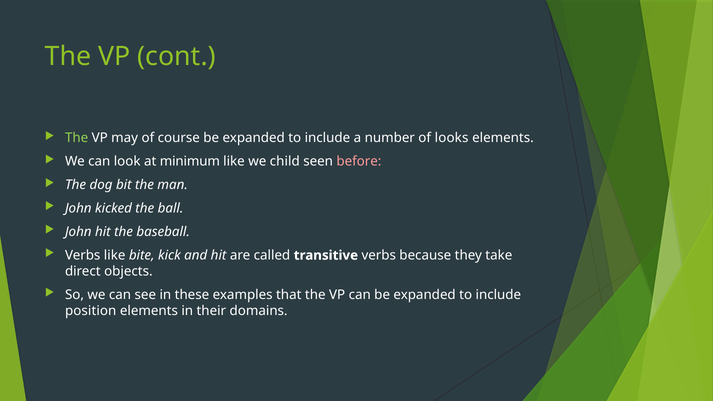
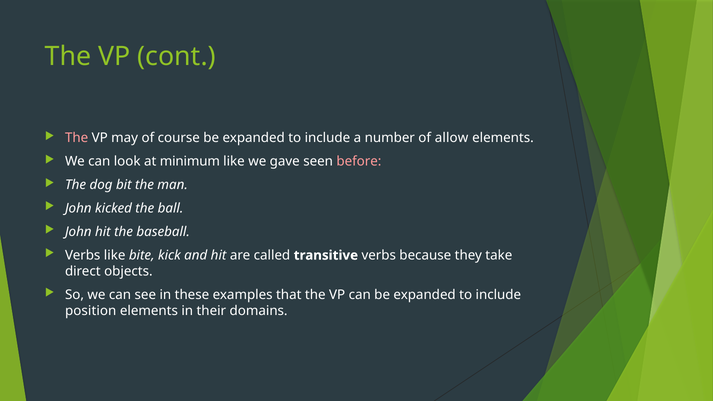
The colour: light green -> pink (77, 138)
looks: looks -> allow (452, 138)
child: child -> gave (285, 161)
